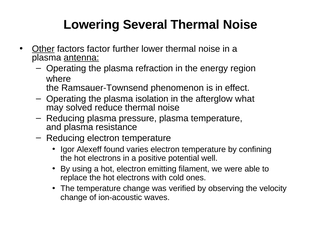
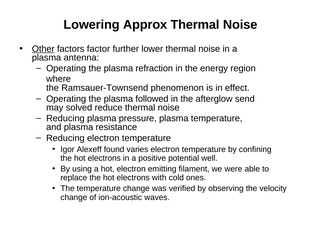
Several: Several -> Approx (145, 25)
antenna underline: present -> none (81, 58)
isolation: isolation -> followed (152, 99)
what: what -> send (245, 99)
